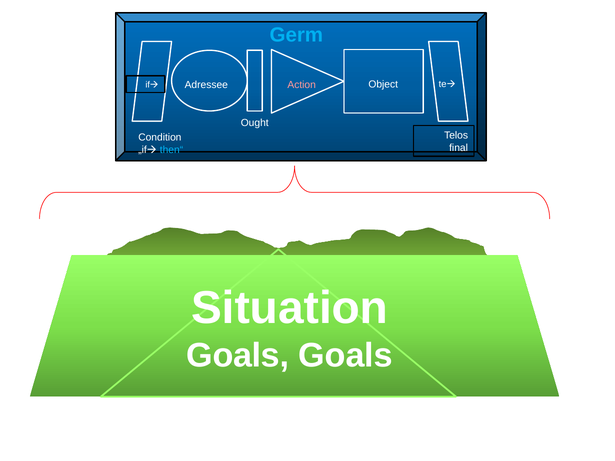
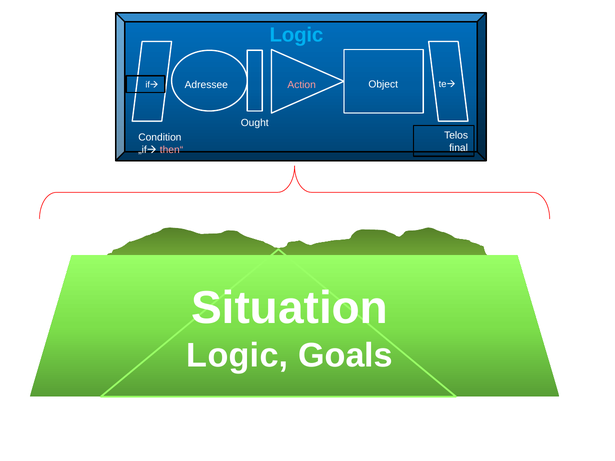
Germ: Germ -> Logic (296, 35)
then“ colour: light blue -> pink (172, 150)
Goals: Goals -> Logic (237, 356)
